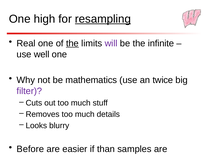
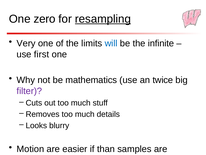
high: high -> zero (45, 19)
Real: Real -> Very (26, 43)
the underline: present -> none (72, 43)
will colour: purple -> blue (111, 43)
well: well -> first (42, 54)
Before: Before -> Motion (30, 149)
